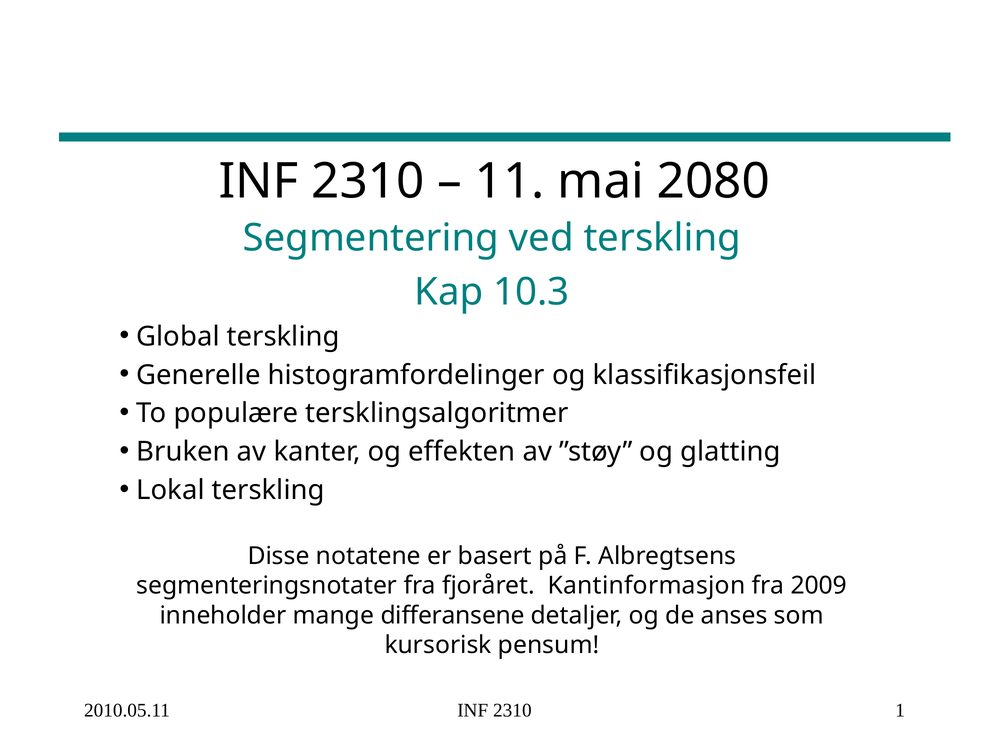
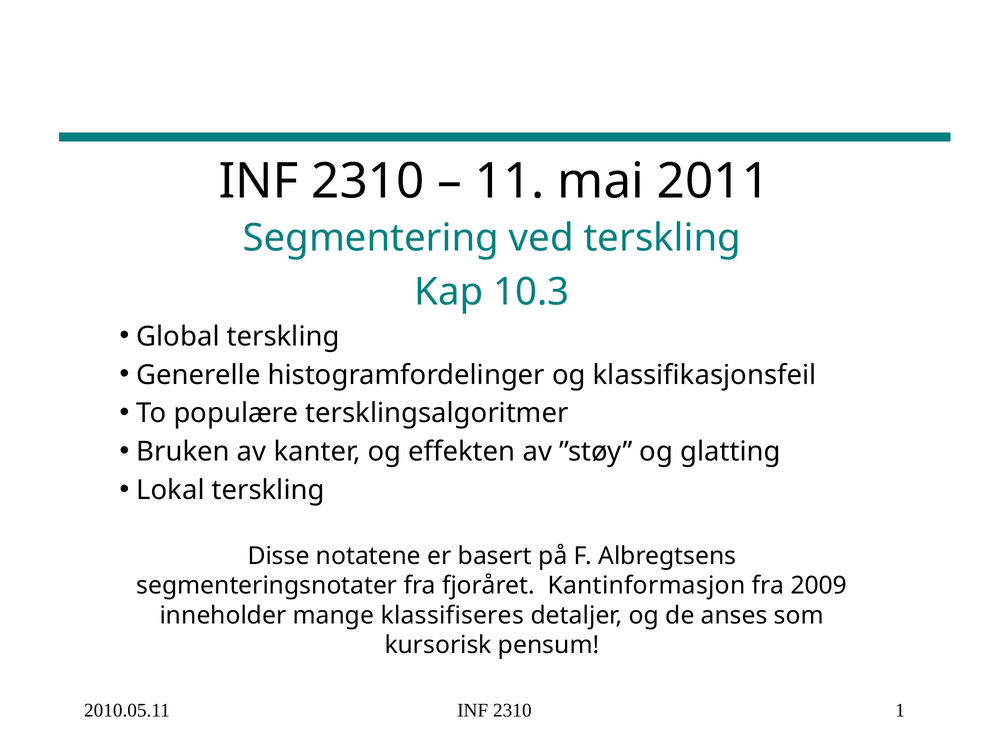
2080: 2080 -> 2011 (713, 181)
differansene: differansene -> klassifiseres (452, 615)
